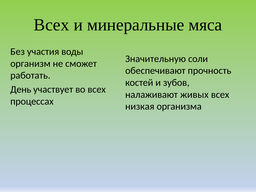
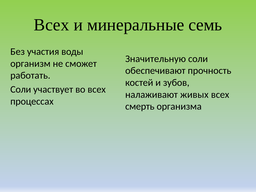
мяса: мяса -> семь (205, 25)
День: День -> Соли (21, 89)
низкая: низкая -> смерть (140, 106)
